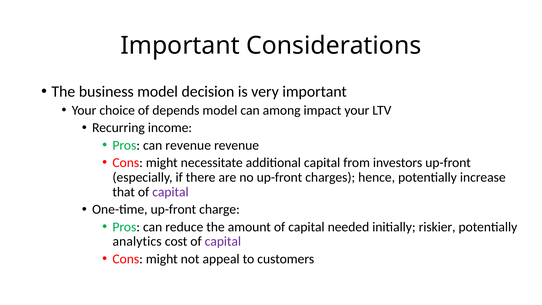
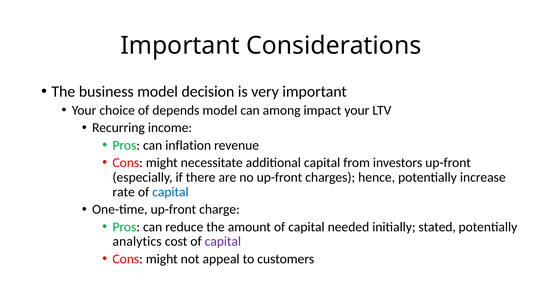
can revenue: revenue -> inflation (188, 145)
that: that -> rate (124, 192)
capital colour: purple -> blue (170, 192)
riskier: riskier -> stated (437, 227)
